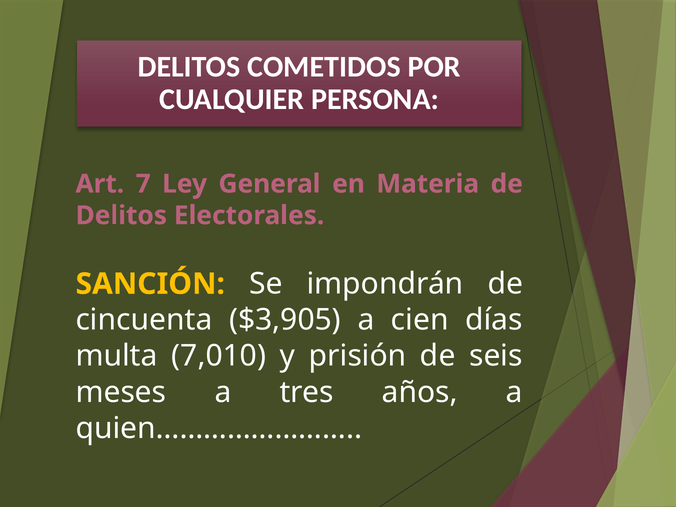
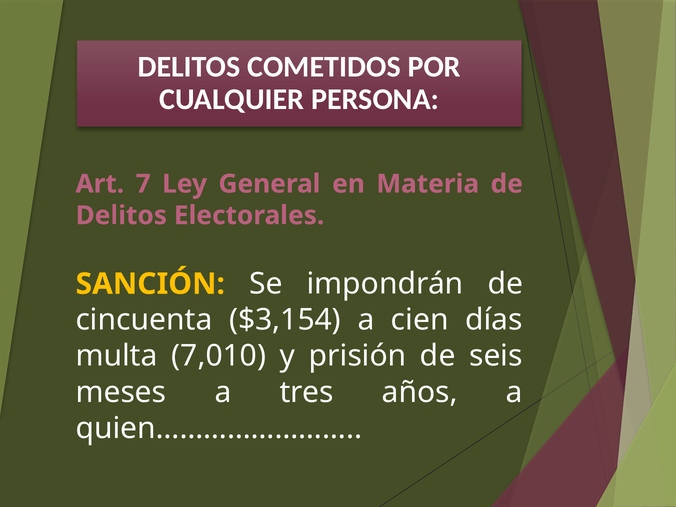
$3,905: $3,905 -> $3,154 (285, 320)
